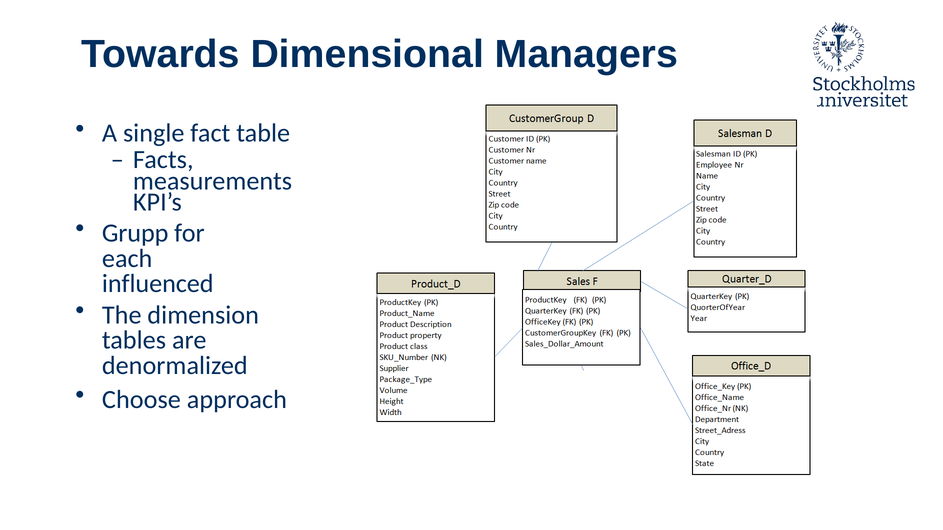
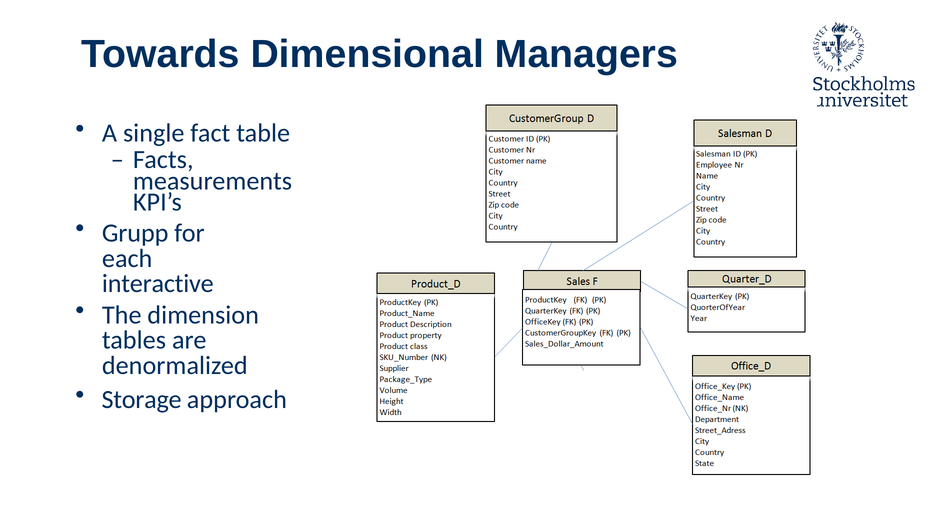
influenced: influenced -> interactive (158, 284)
Choose: Choose -> Storage (142, 400)
